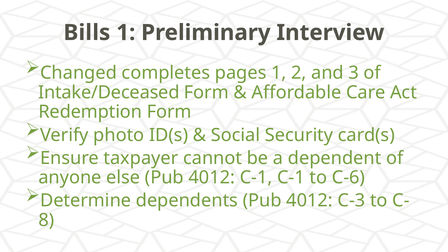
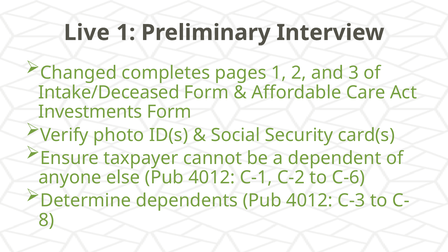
Bills: Bills -> Live (87, 33)
Redemption: Redemption -> Investments (90, 112)
C-1 C-1: C-1 -> C-2 (291, 178)
